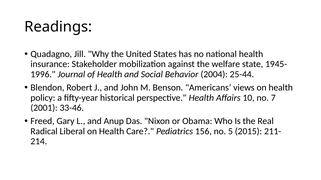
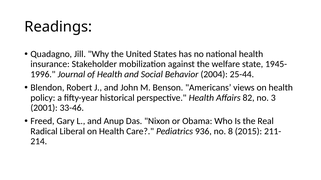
10: 10 -> 82 (249, 98)
7: 7 -> 3 (273, 98)
156: 156 -> 936 (203, 132)
5: 5 -> 8 (230, 132)
